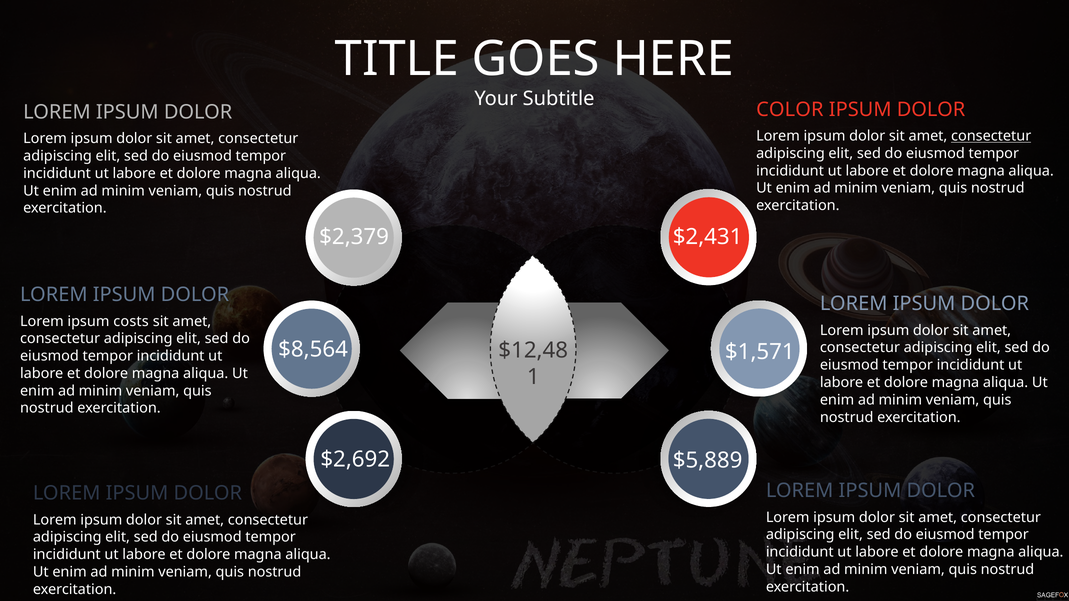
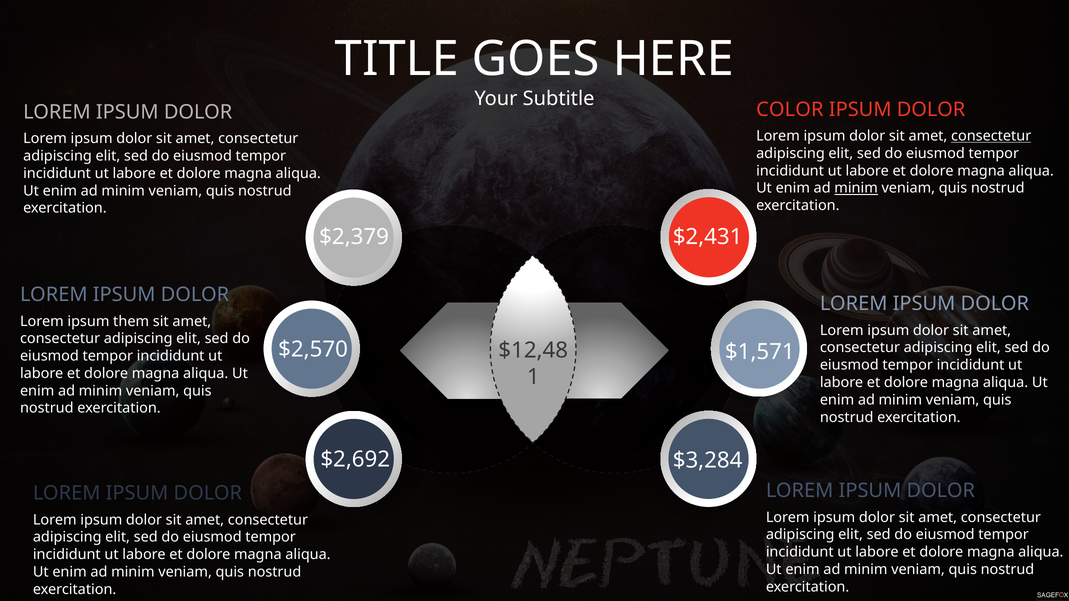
minim underline: none -> present (856, 188)
costs: costs -> them (131, 321)
$8,564: $8,564 -> $2,570 (313, 350)
$5,889: $5,889 -> $3,284 (708, 460)
